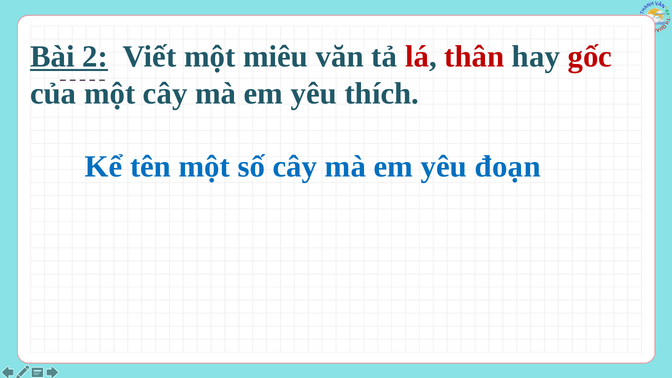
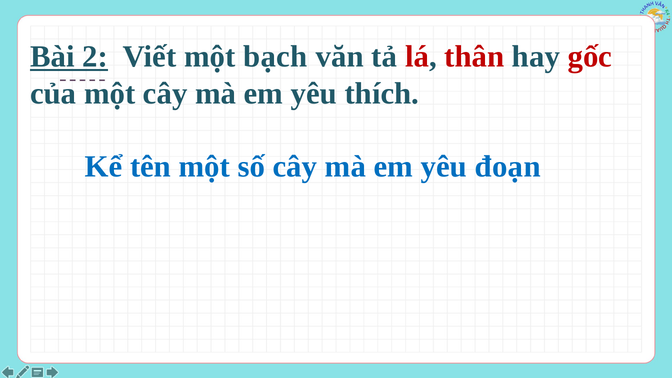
miêu: miêu -> bạch (275, 57)
